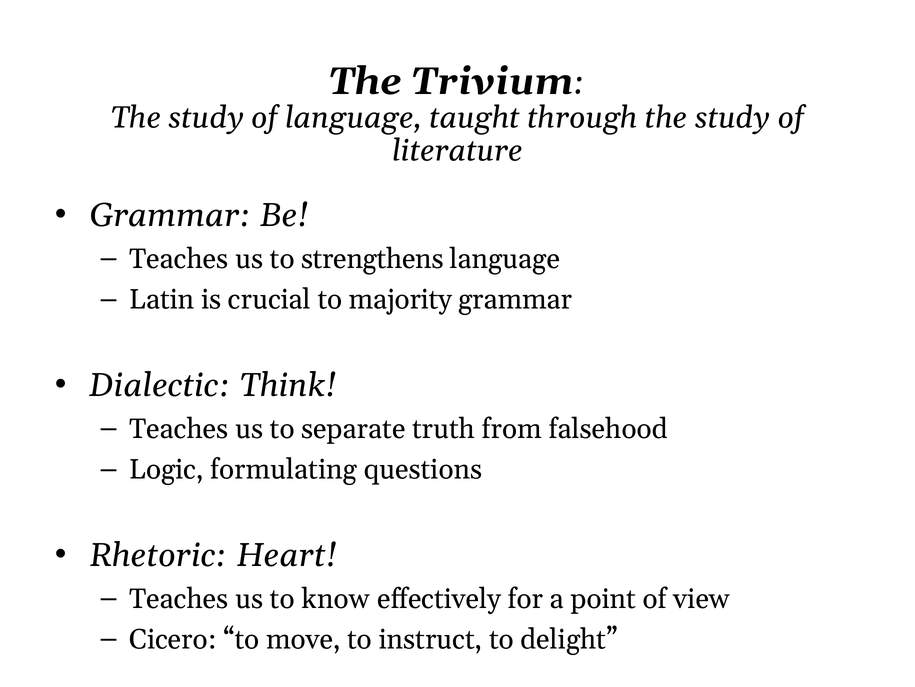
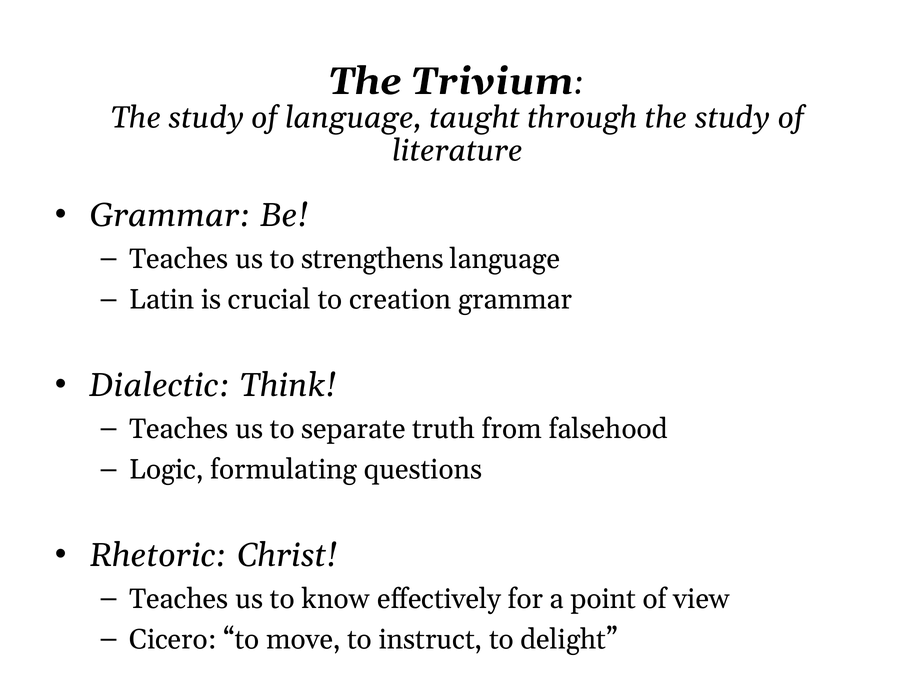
majority: majority -> creation (400, 299)
Heart: Heart -> Christ (287, 555)
